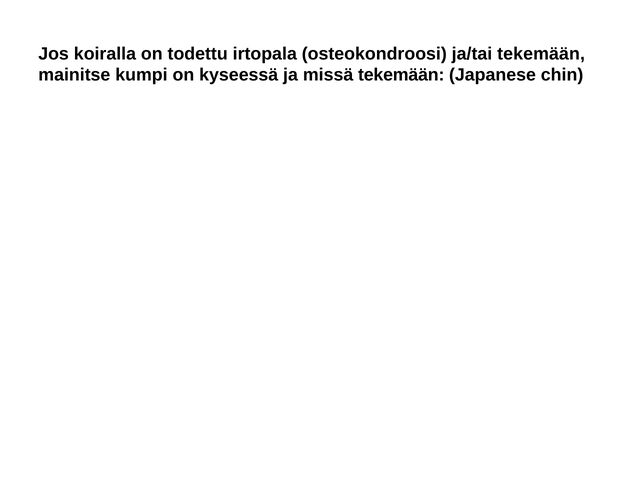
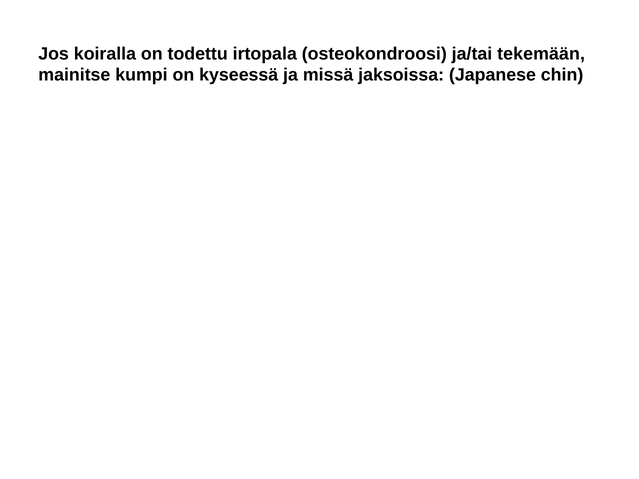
missä tekemään: tekemään -> jaksoissa (401, 75)
